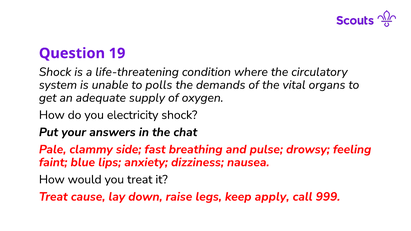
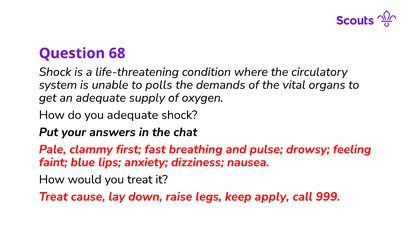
19: 19 -> 68 (117, 53)
you electricity: electricity -> adequate (133, 115)
side: side -> first (129, 149)
